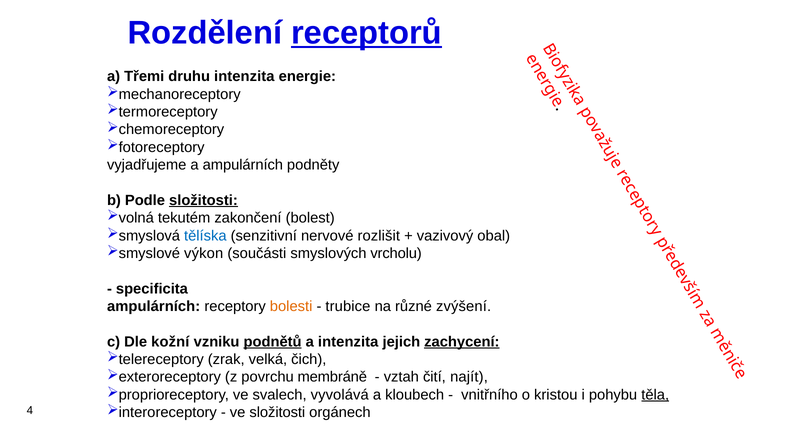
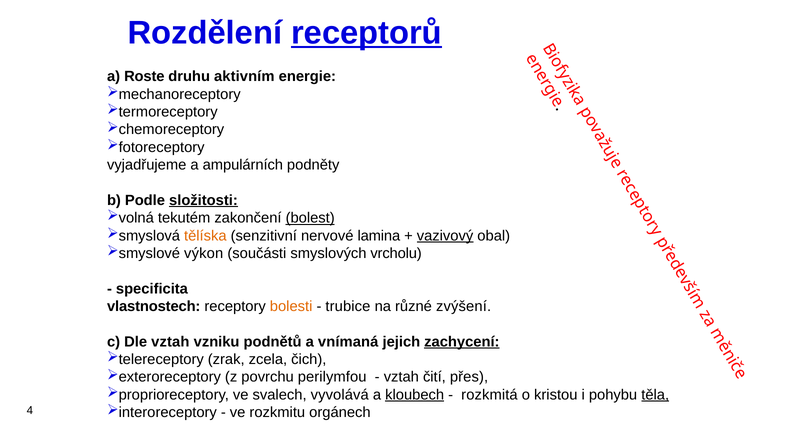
Třemi: Třemi -> Roste (144, 77)
druhu intenzita: intenzita -> aktivním (244, 77)
bolest underline: none -> present (310, 218)
tělíska colour: blue -> orange (205, 236)
rozlišit: rozlišit -> lamina (379, 236)
vazivový underline: none -> present (445, 236)
ampulárních: ampulárních -> vlastnostech (154, 307)
Dle kožní: kožní -> vztah (170, 342)
podnětů underline: present -> none (273, 342)
a intenzita: intenzita -> vnímaná (348, 342)
velká: velká -> zcela (268, 360)
membráně: membráně -> perilymfou (332, 377)
najít: najít -> přes (469, 377)
kloubech underline: none -> present (415, 395)
vnitřního: vnitřního -> rozkmitá (489, 395)
ve složitosti: složitosti -> rozkmitu (277, 413)
